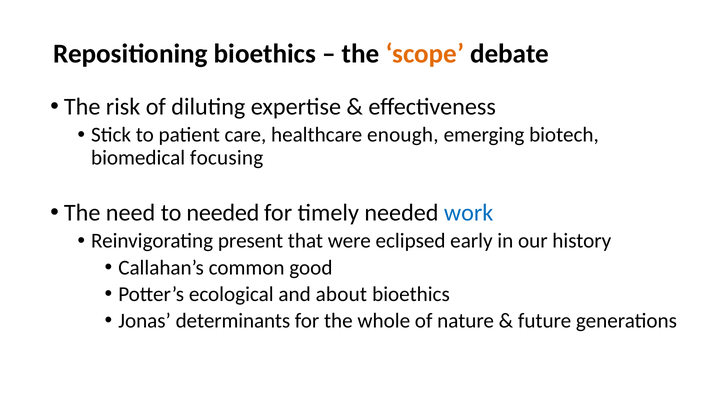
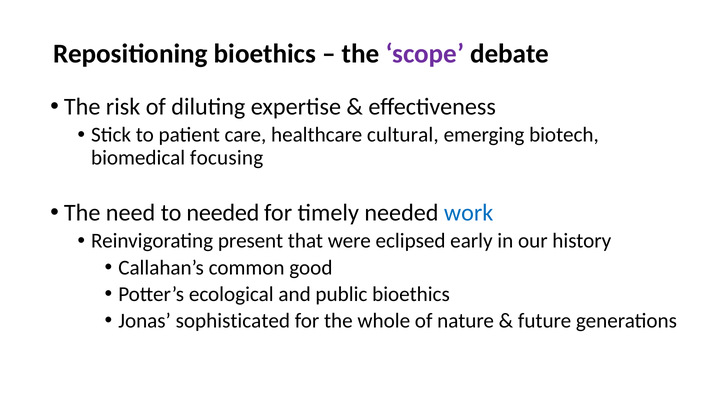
scope colour: orange -> purple (425, 54)
enough: enough -> cultural (403, 135)
about: about -> public (341, 294)
determinants: determinants -> sophisticated (233, 321)
